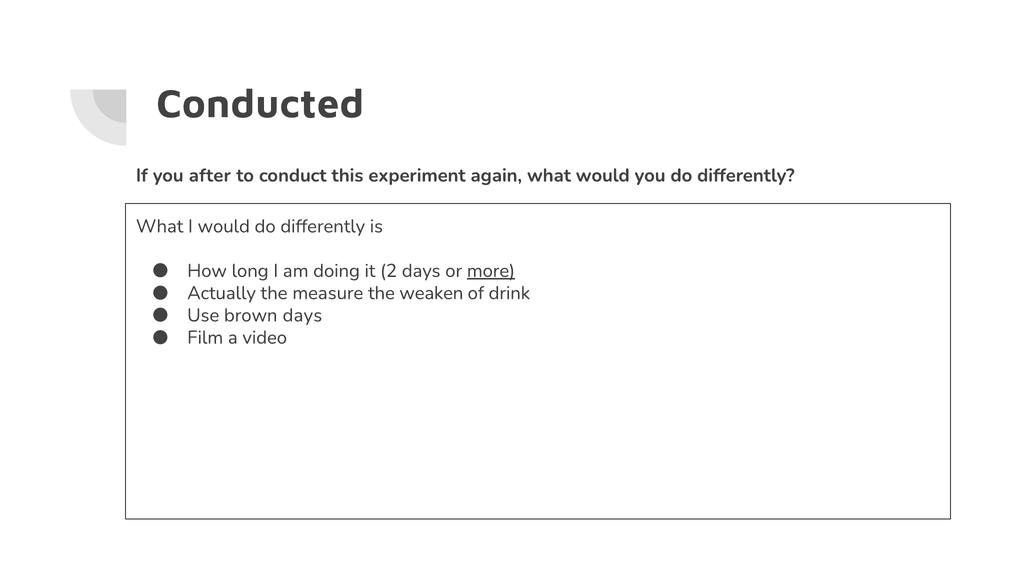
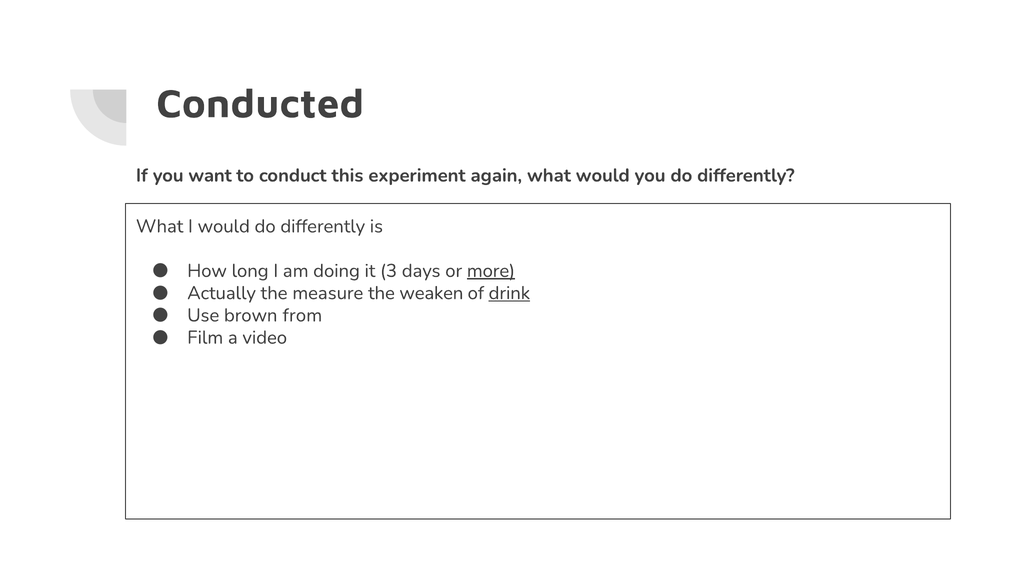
after: after -> want (210, 175)
2: 2 -> 3 (389, 271)
drink underline: none -> present (509, 293)
brown days: days -> from (302, 315)
